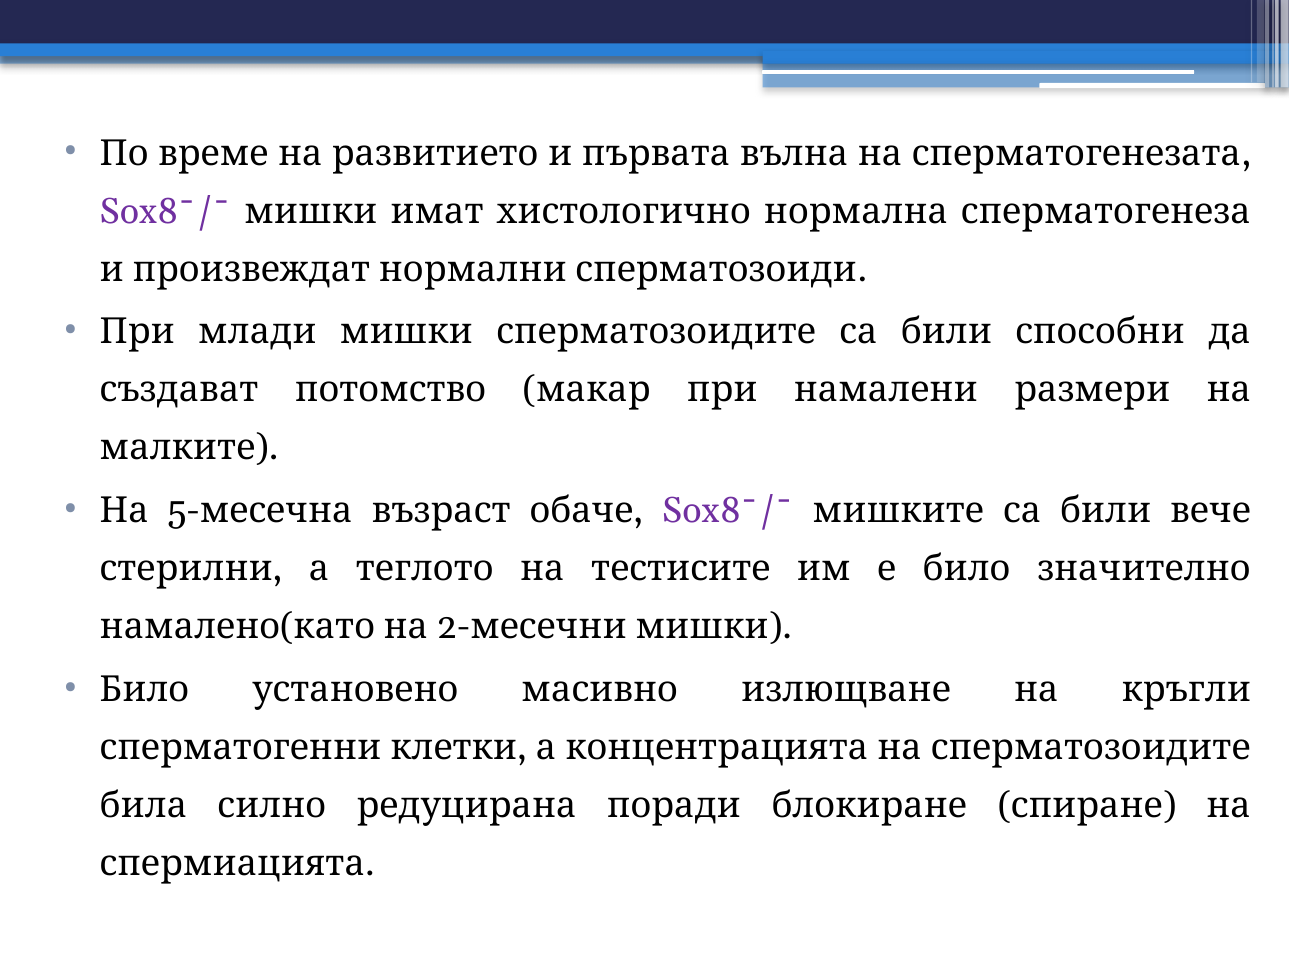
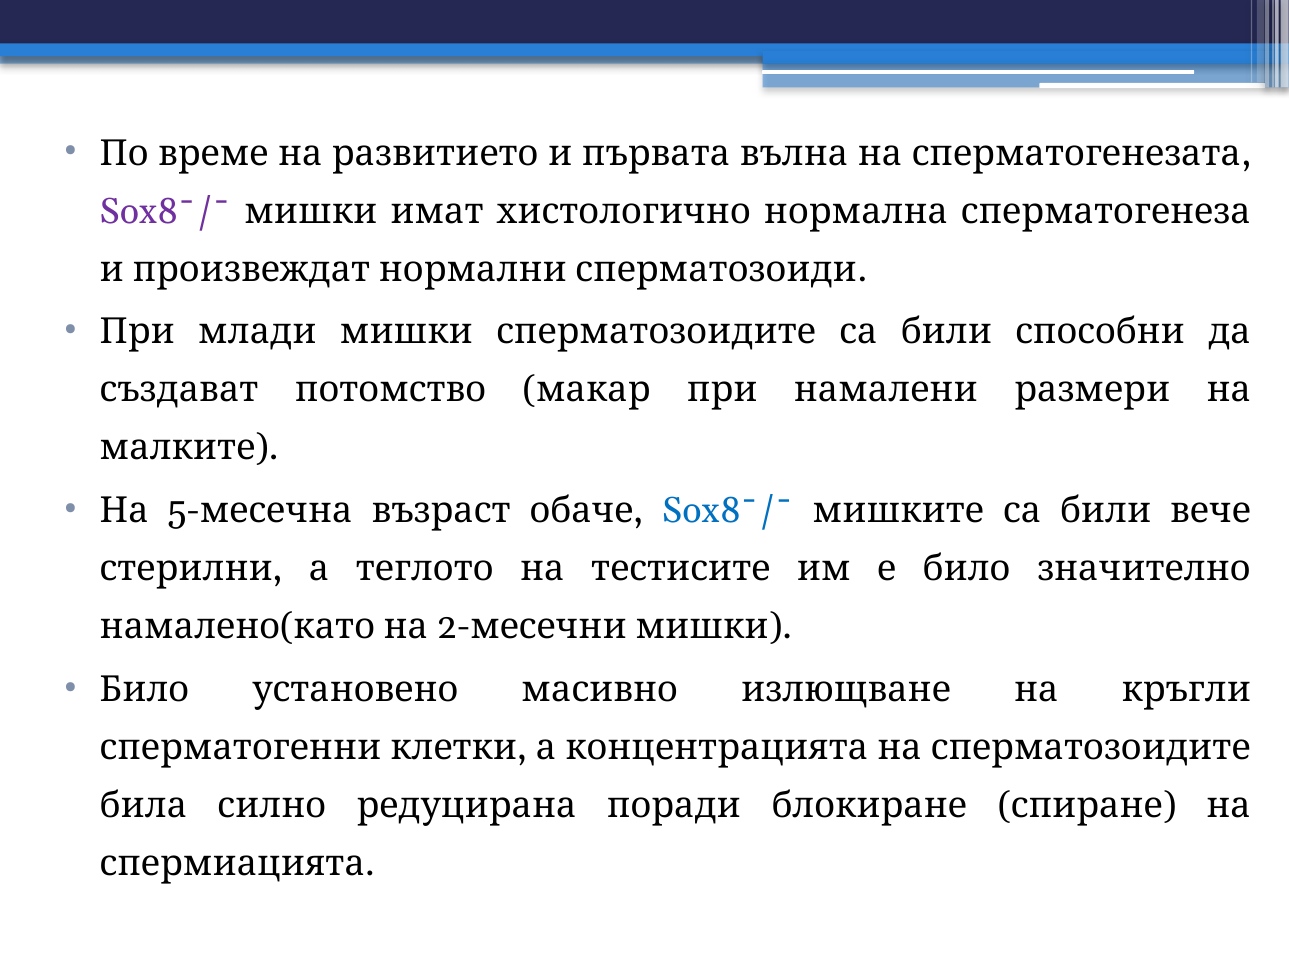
Sox8ˉ/ˉ colour: purple -> blue (728, 511)
